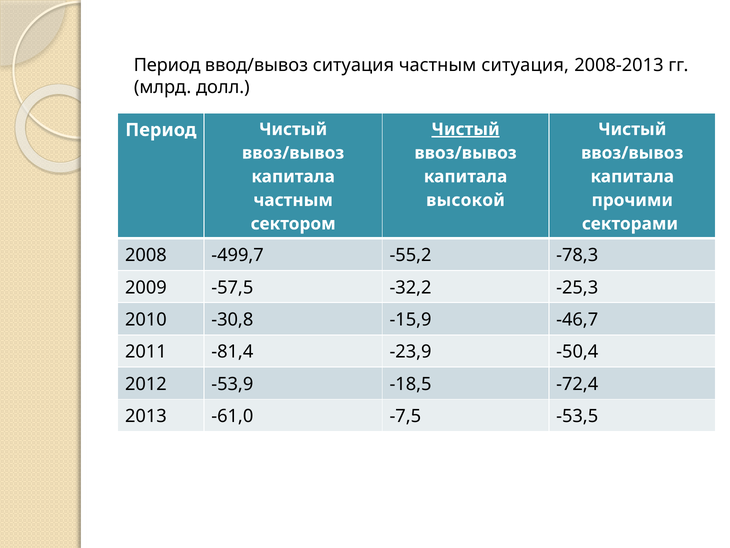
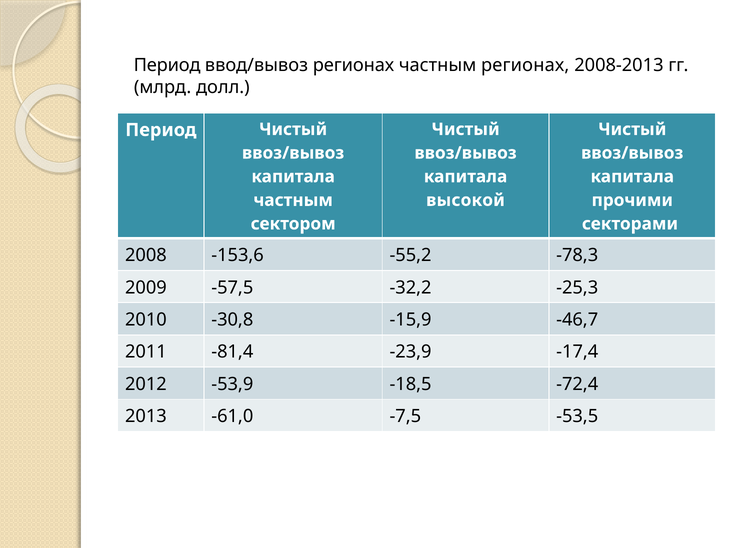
ввод/вывоз ситуация: ситуация -> регионах (353, 65)
частным ситуация: ситуация -> регионах (525, 65)
Чистый underline: present -> none (466, 129)
-499,7: -499,7 -> -153,6 (238, 255)
-50,4: -50,4 -> -17,4 (577, 352)
